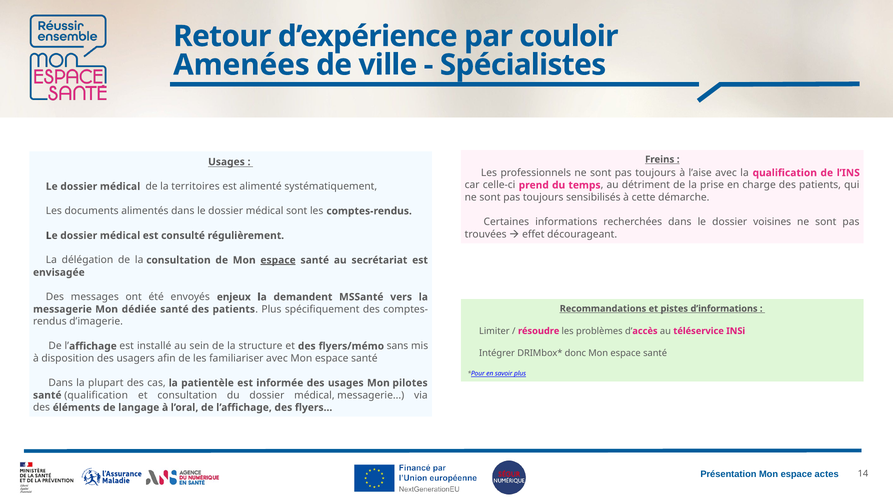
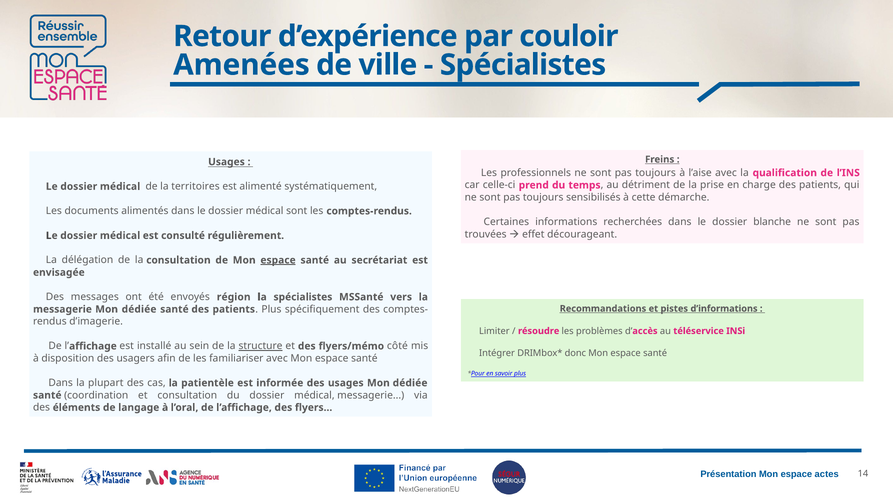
voisines: voisines -> blanche (772, 222)
enjeux: enjeux -> région (234, 297)
la demandent: demandent -> spécialistes (303, 297)
structure underline: none -> present (261, 346)
sans: sans -> côté (397, 346)
usages Mon pilotes: pilotes -> dédiée (410, 383)
santé qualification: qualification -> coordination (96, 395)
